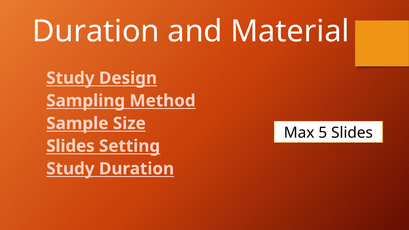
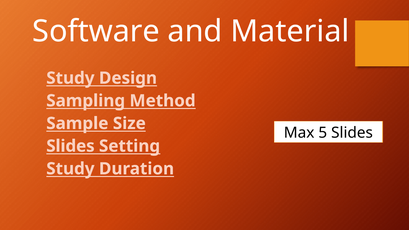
Duration: Duration -> Software (96, 32)
